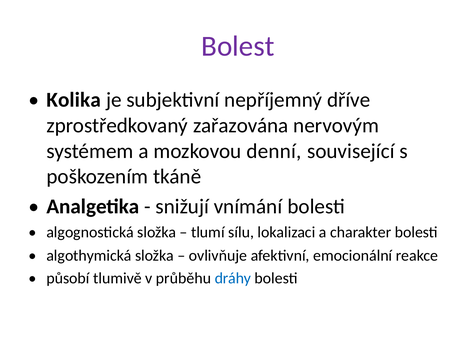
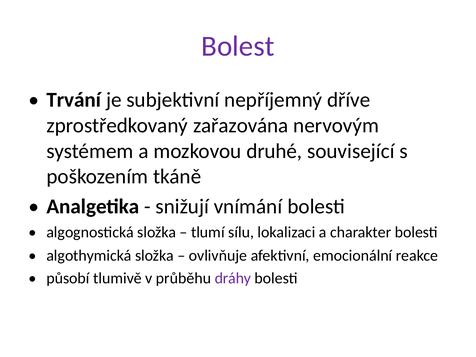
Kolika: Kolika -> Trvání (74, 100)
denní: denní -> druhé (274, 151)
dráhy colour: blue -> purple (233, 278)
